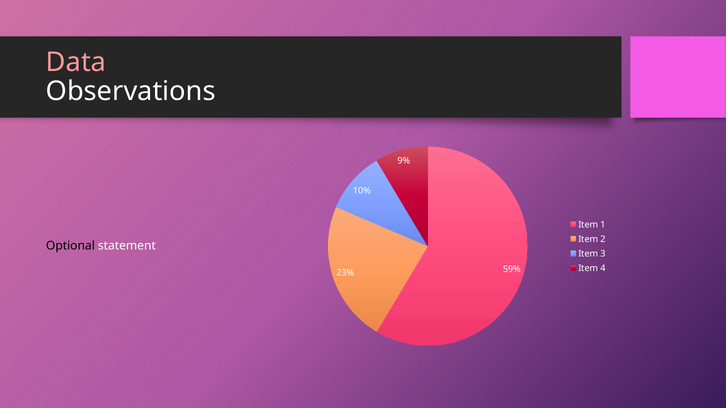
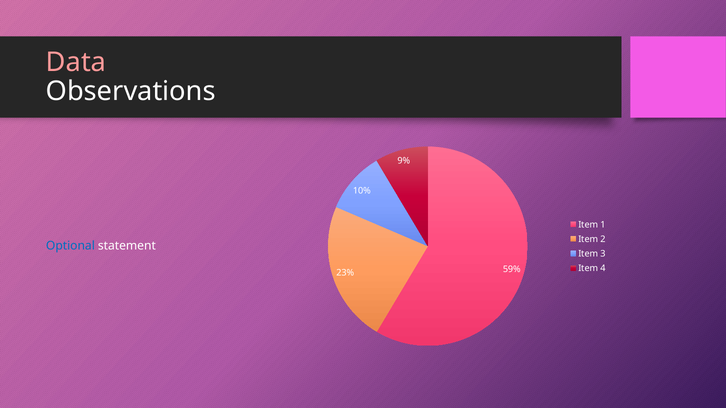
Optional colour: black -> blue (70, 246)
